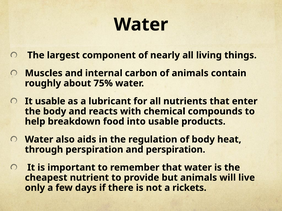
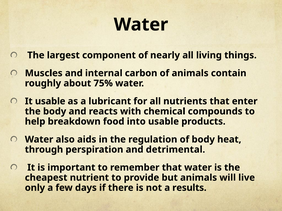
and perspiration: perspiration -> detrimental (175, 150)
rickets: rickets -> results (189, 188)
